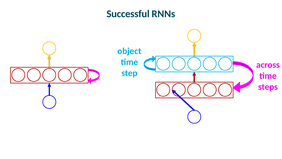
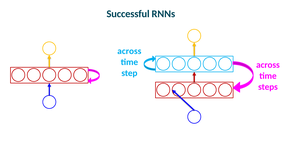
object: object -> across (129, 51)
